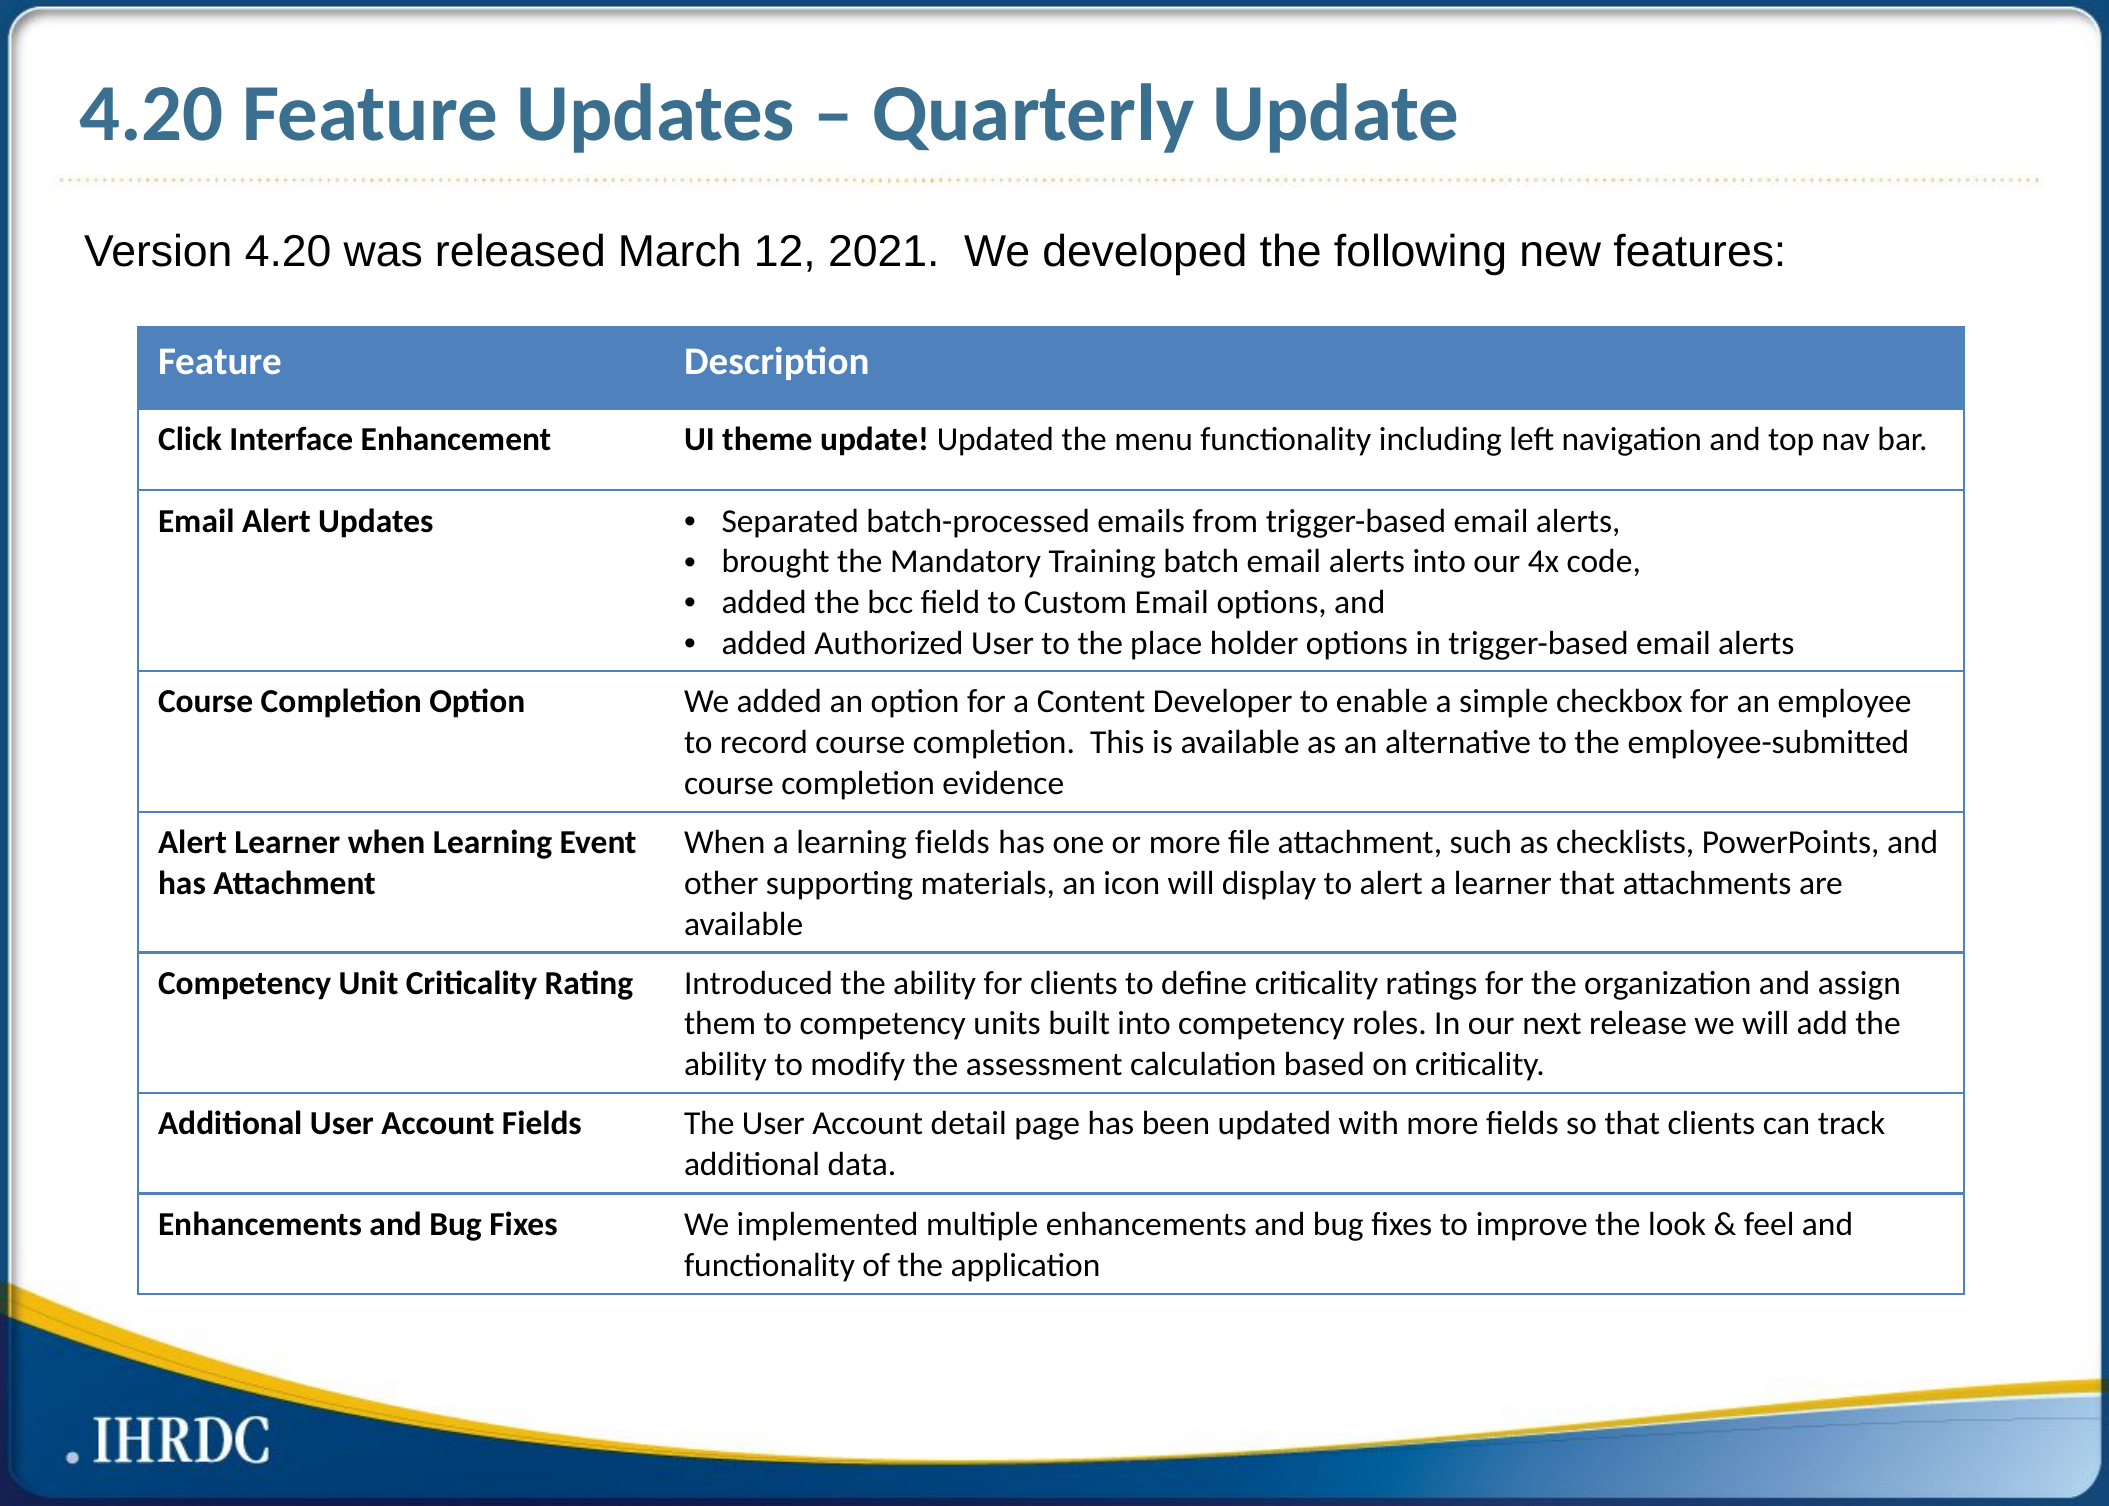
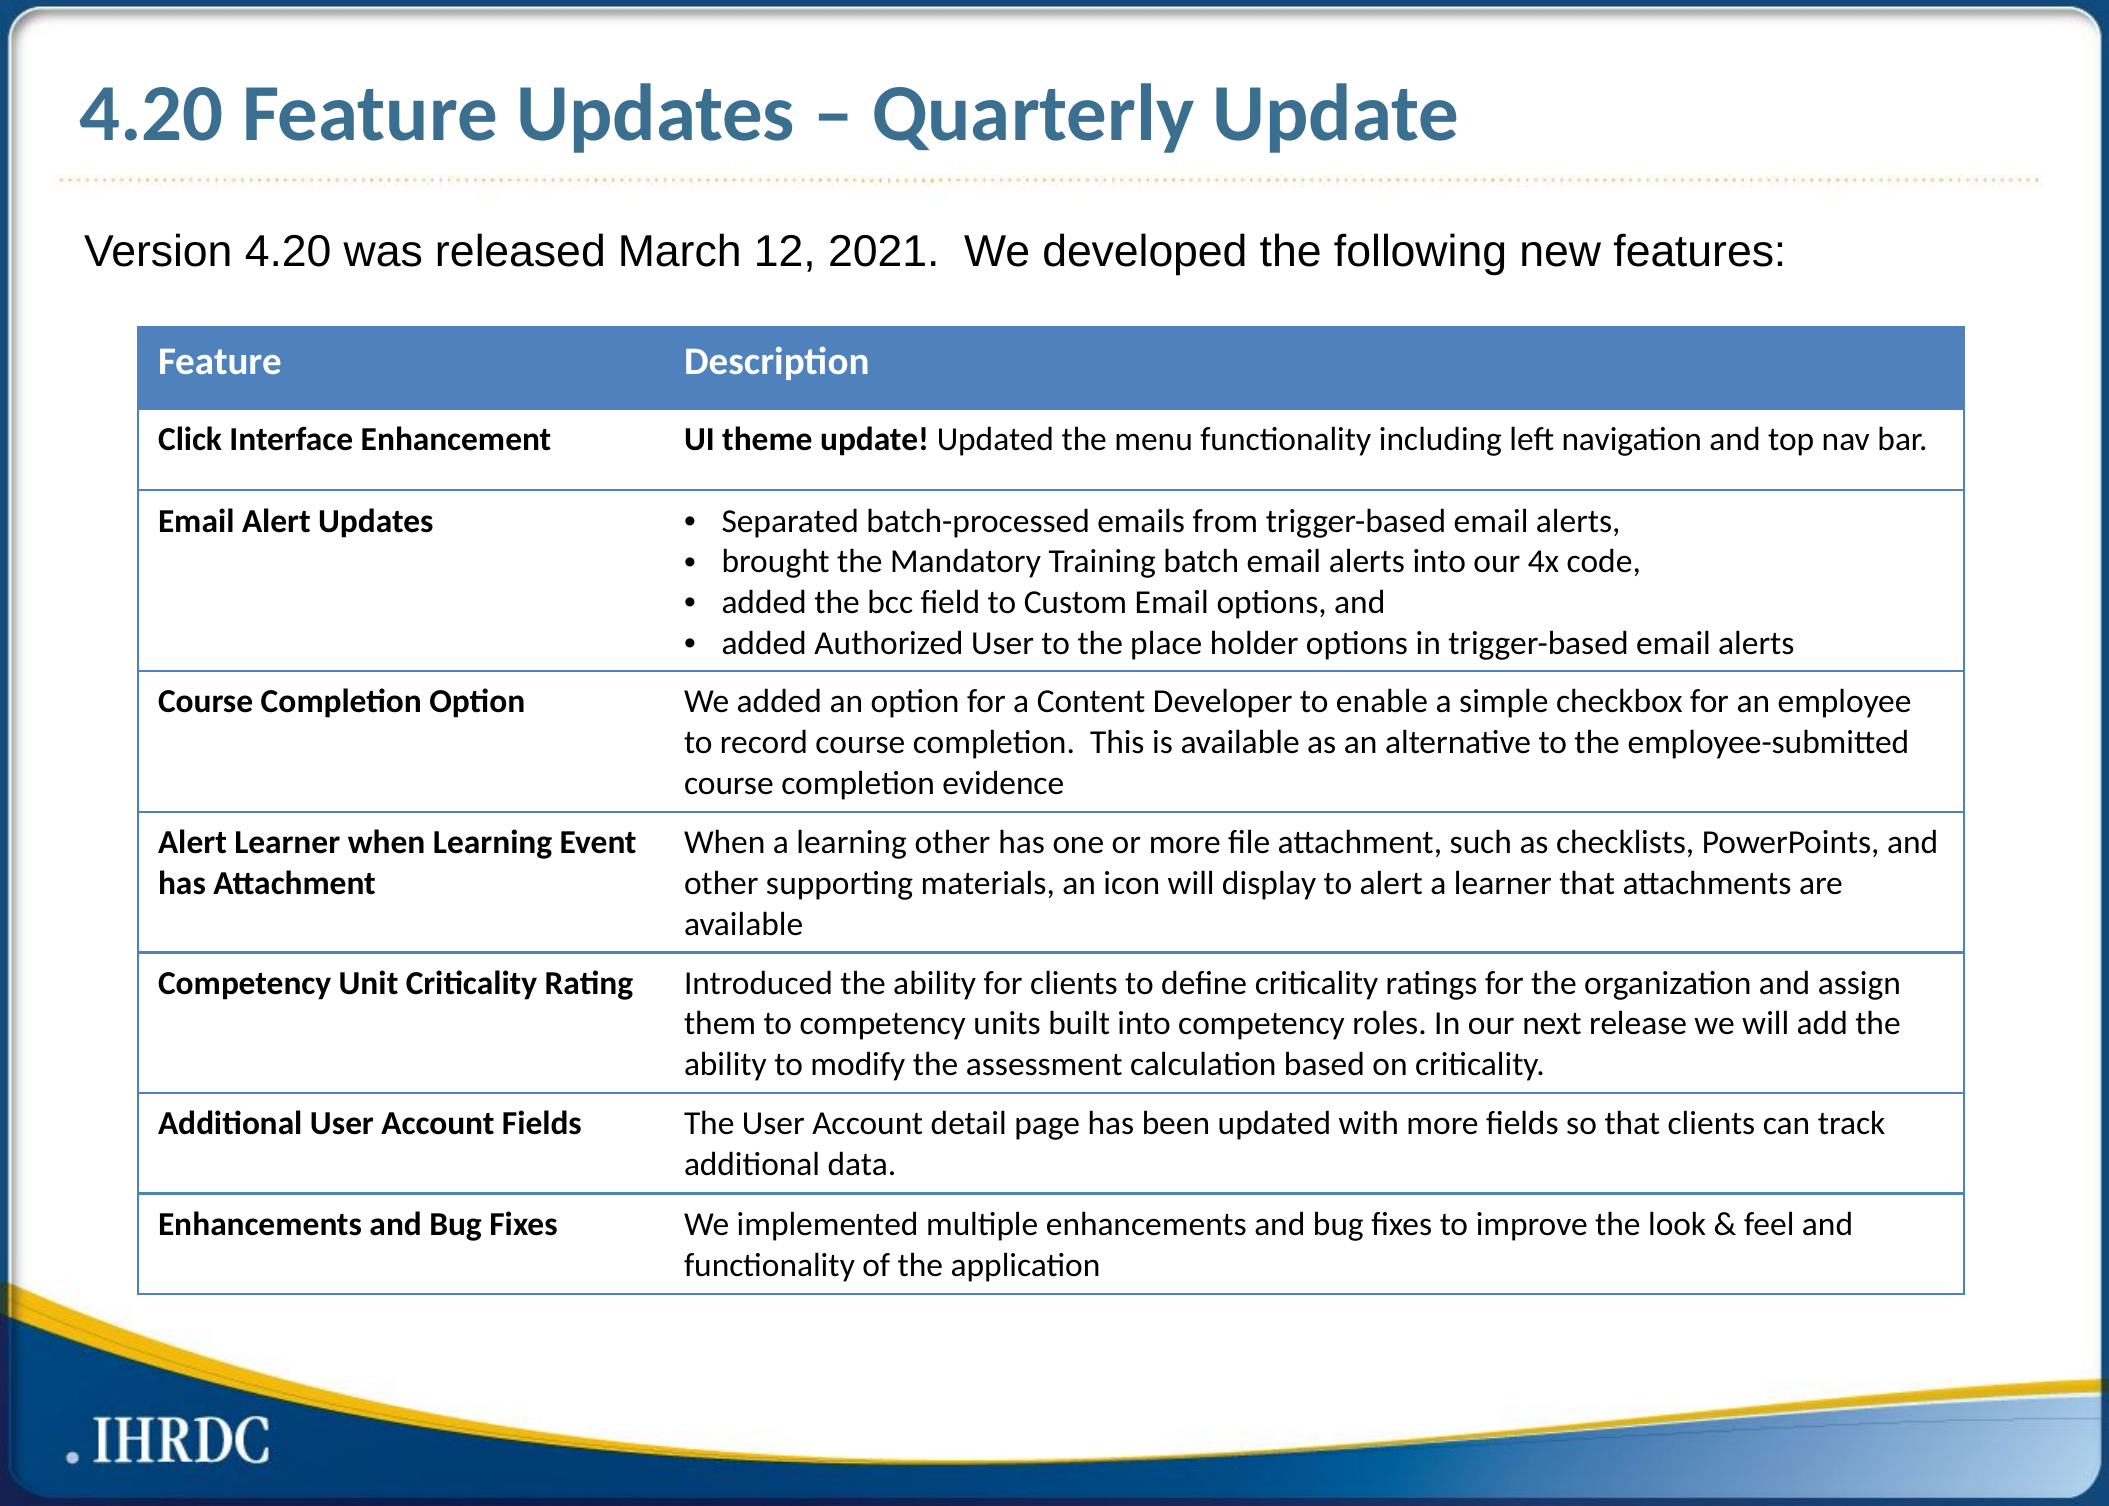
learning fields: fields -> other (952, 843)
